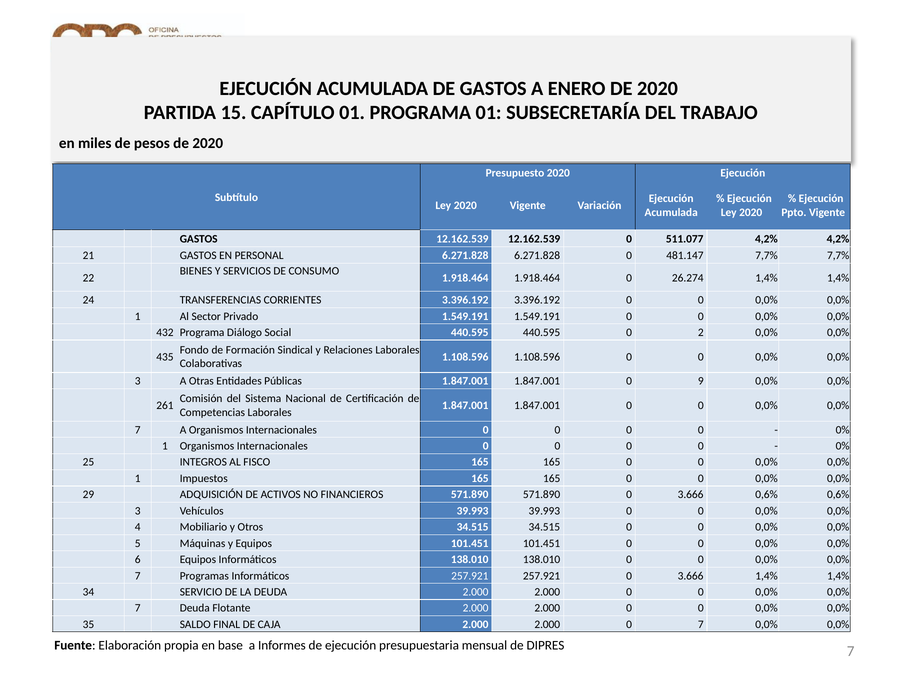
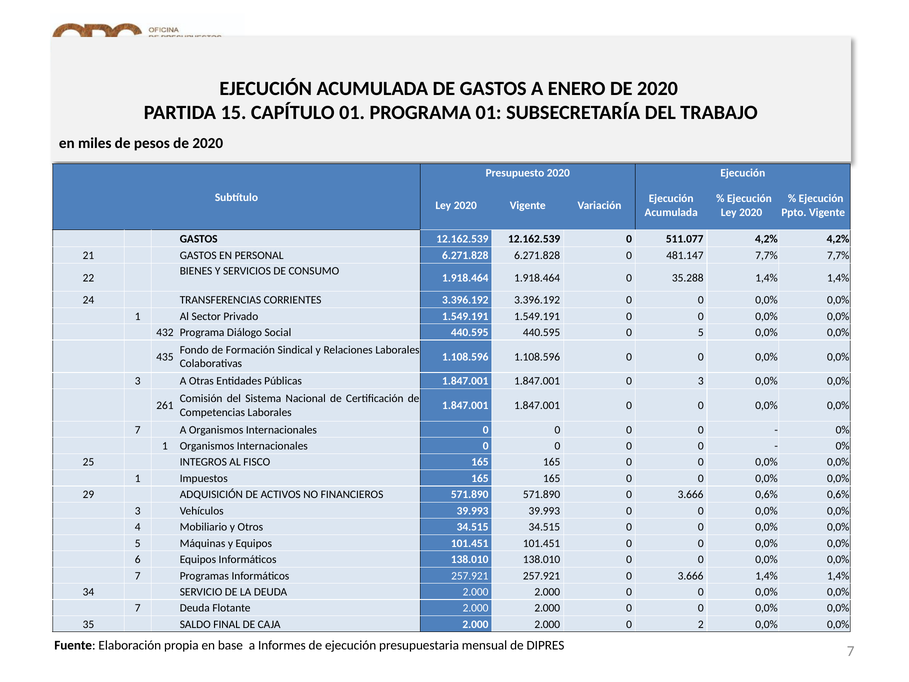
26.274: 26.274 -> 35.288 (688, 278)
0 2: 2 -> 5 (701, 332)
0 9: 9 -> 3 (701, 381)
0 7: 7 -> 2 (701, 624)
